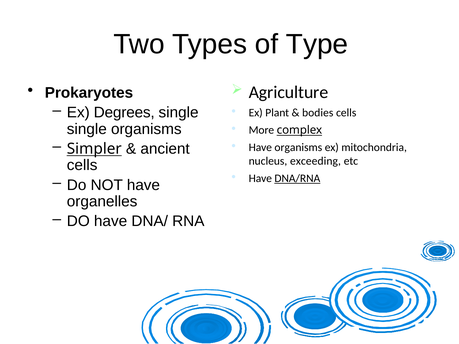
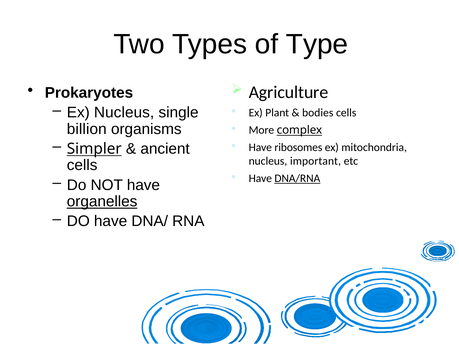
Ex Degrees: Degrees -> Nucleus (124, 113)
single: single -> billion (87, 129)
Have organisms: organisms -> ribosomes (298, 147)
exceeding: exceeding -> important (315, 161)
organelles underline: none -> present (102, 202)
